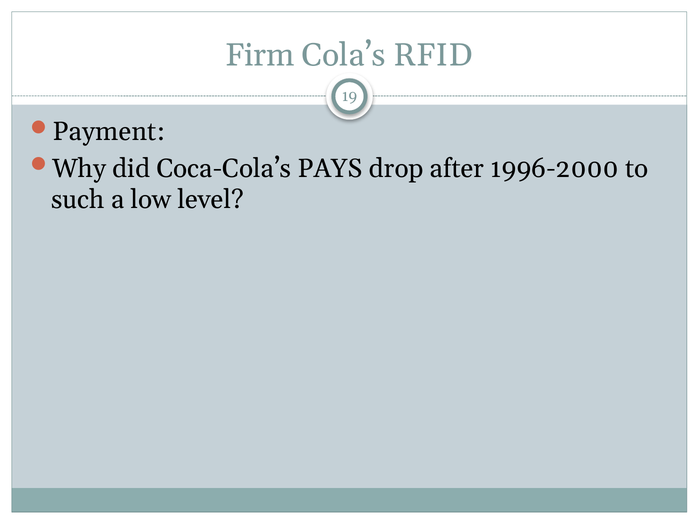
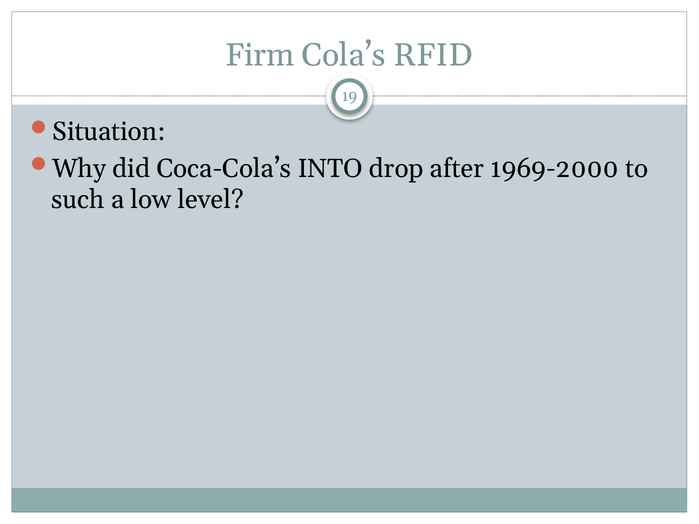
Payment: Payment -> Situation (109, 132)
PAYS: PAYS -> INTO (330, 168)
1996-2000: 1996-2000 -> 1969-2000 (555, 168)
